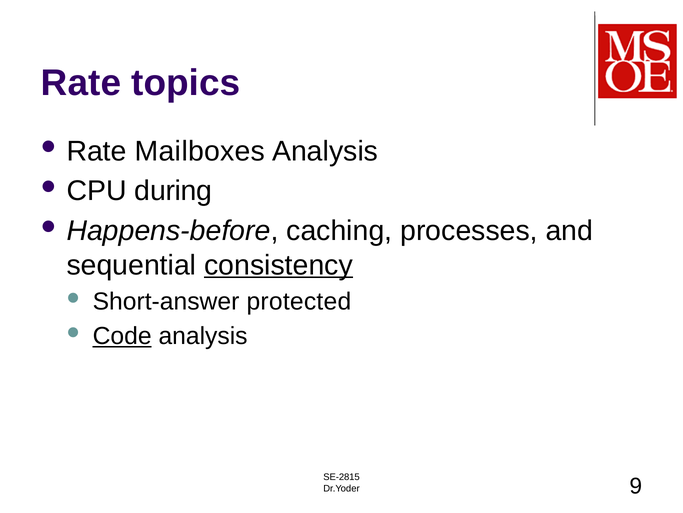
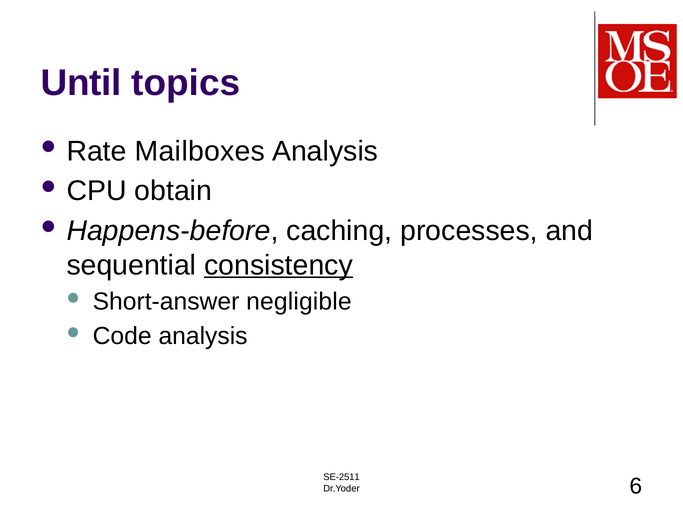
Rate: Rate -> Until (81, 83)
during: during -> obtain (173, 191)
protected: protected -> negligible (299, 301)
Code underline: present -> none (122, 336)
SE-2815: SE-2815 -> SE-2511 (342, 477)
9: 9 -> 6 (636, 485)
